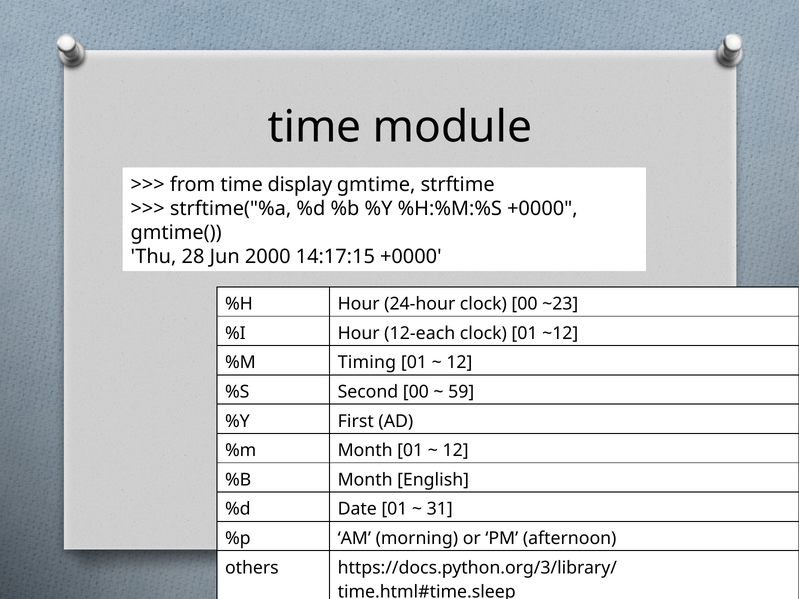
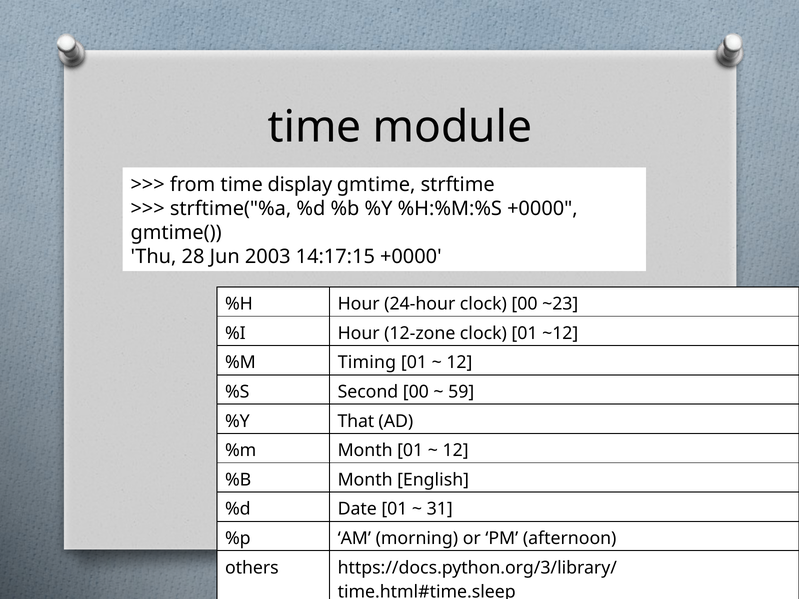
2000: 2000 -> 2003 (268, 257)
12-each: 12-each -> 12-zone (420, 333)
First: First -> That (356, 421)
